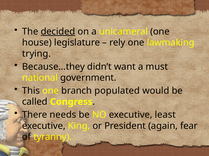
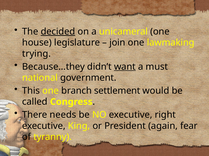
rely: rely -> join (117, 43)
want underline: none -> present (125, 67)
populated: populated -> settlement (117, 91)
least: least -> right (165, 115)
